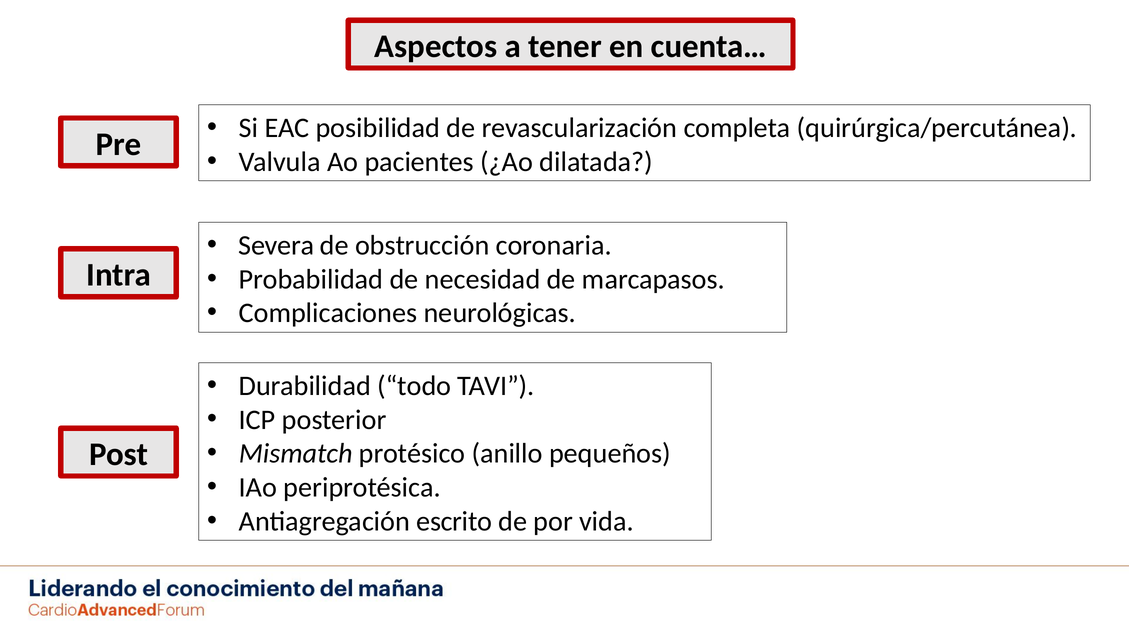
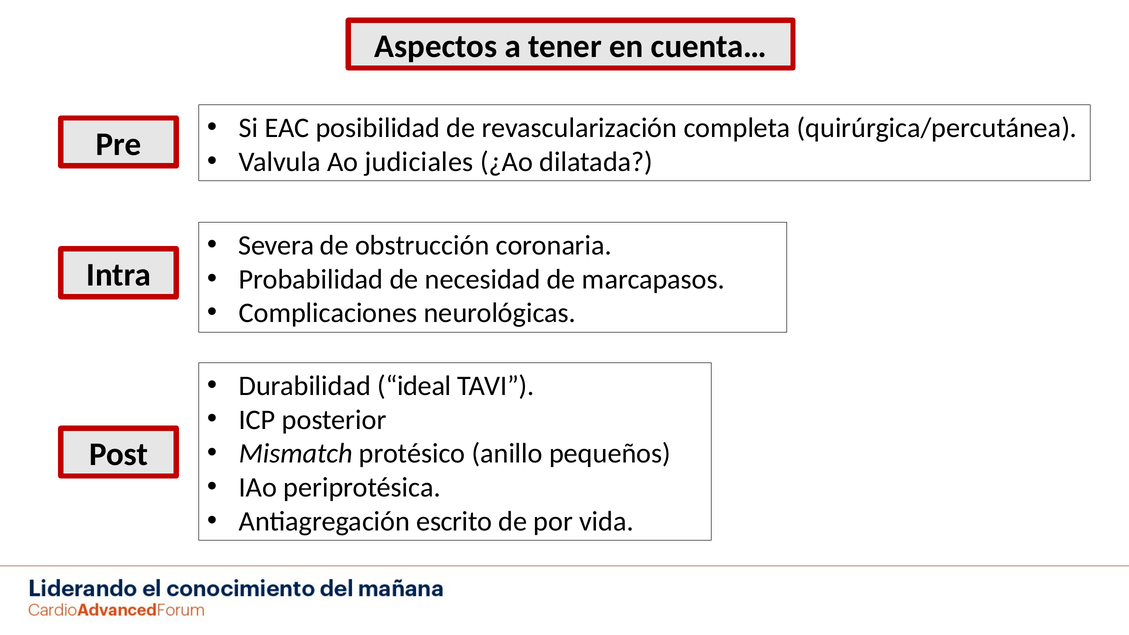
pacientes: pacientes -> judiciales (419, 162)
todo: todo -> ideal (414, 386)
